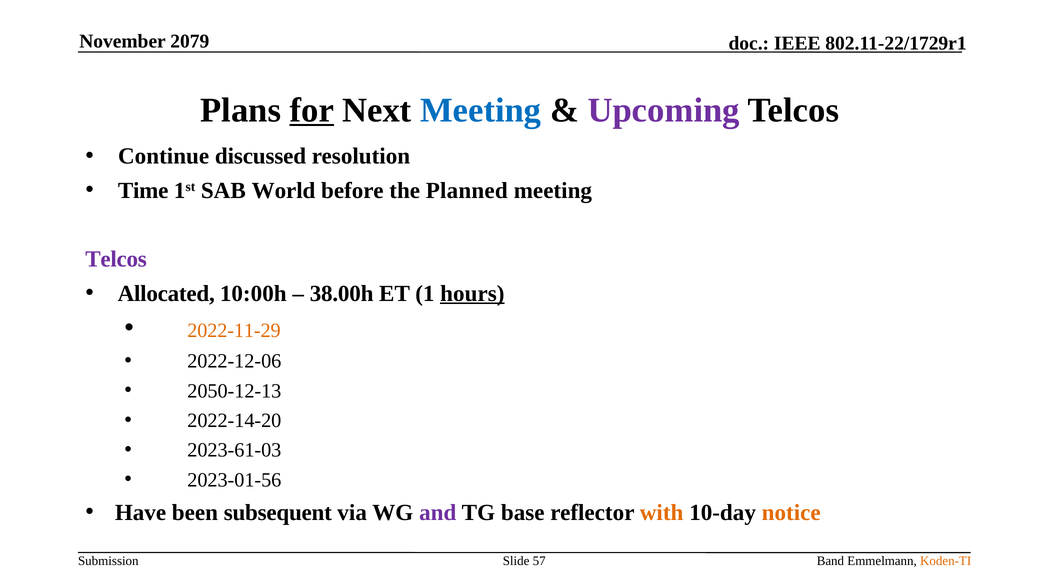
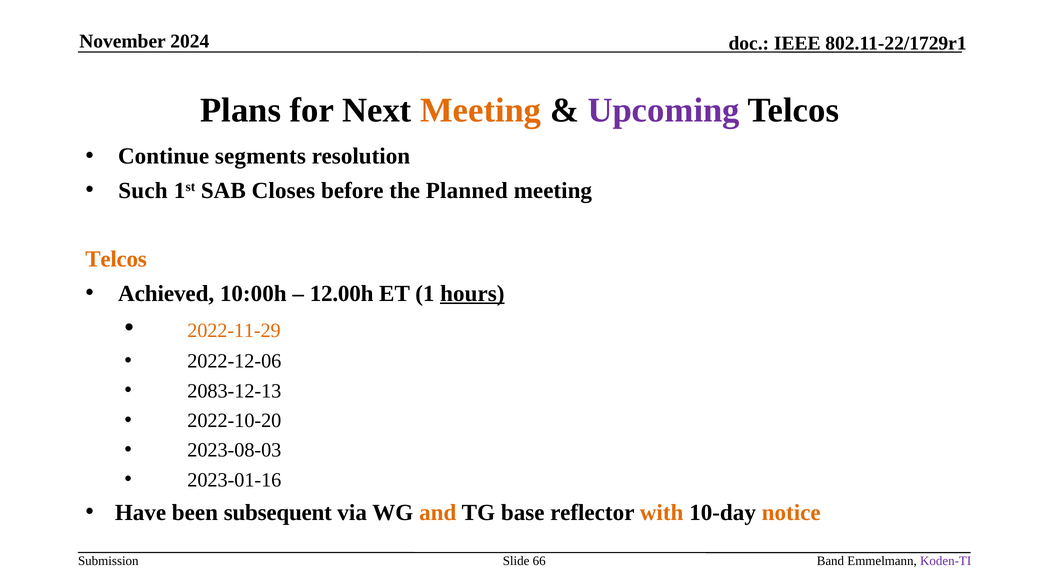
2079: 2079 -> 2024 (190, 41)
for underline: present -> none (312, 110)
Meeting colour: blue -> orange (481, 110)
discussed: discussed -> segments (260, 156)
Time: Time -> Such (143, 191)
World: World -> Closes (283, 191)
Telcos colour: purple -> orange (116, 259)
Allocated: Allocated -> Achieved (166, 293)
38.00h: 38.00h -> 12.00h (342, 293)
2050-12-13: 2050-12-13 -> 2083-12-13 (234, 391)
2022-14-20: 2022-14-20 -> 2022-10-20 (234, 421)
2023-61-03: 2023-61-03 -> 2023-08-03 (234, 450)
2023-01-56: 2023-01-56 -> 2023-01-16 (234, 480)
and colour: purple -> orange (438, 513)
57: 57 -> 66 (539, 561)
Koden-TI colour: orange -> purple (946, 561)
